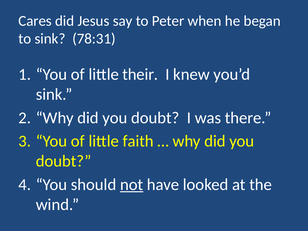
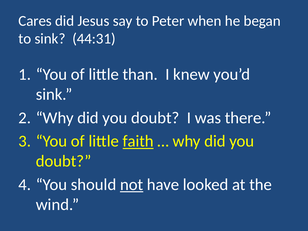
78:31: 78:31 -> 44:31 (94, 39)
their: their -> than (140, 74)
faith underline: none -> present (138, 141)
